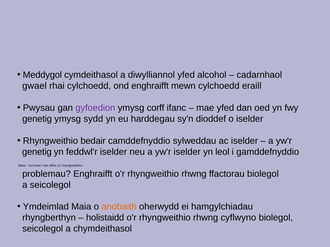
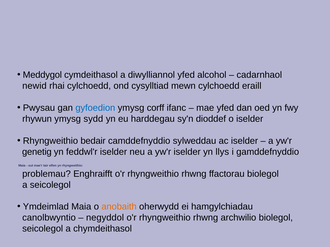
gwael: gwael -> newid (34, 86)
ond enghraifft: enghraifft -> cysylltiad (150, 86)
gyfoedion colour: purple -> blue (95, 108)
genetig: genetig -> rhywun (37, 119)
leol: leol -> llys (222, 152)
rhyngberthyn: rhyngberthyn -> canolbwyntio (49, 218)
holistaidd: holistaidd -> negyddol (105, 218)
cyflwyno: cyflwyno -> archwilio (238, 218)
